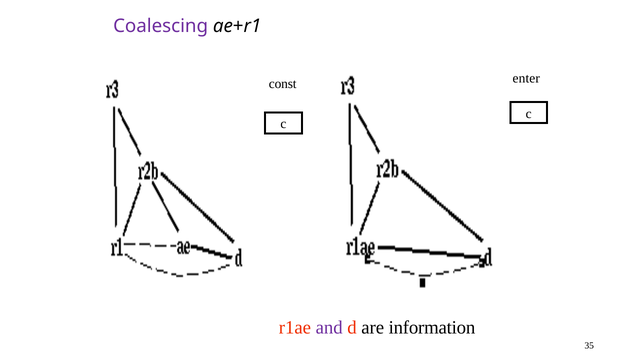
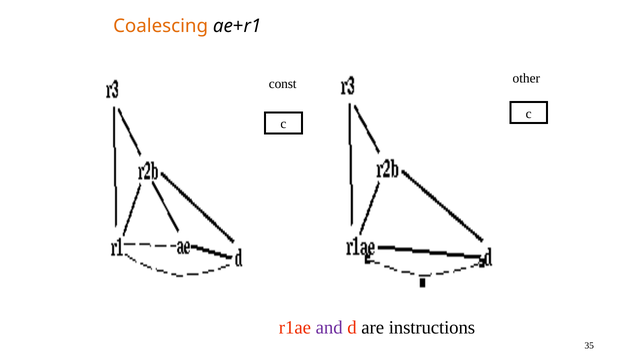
Coalescing colour: purple -> orange (161, 26)
enter: enter -> other (526, 78)
information: information -> instructions (432, 327)
